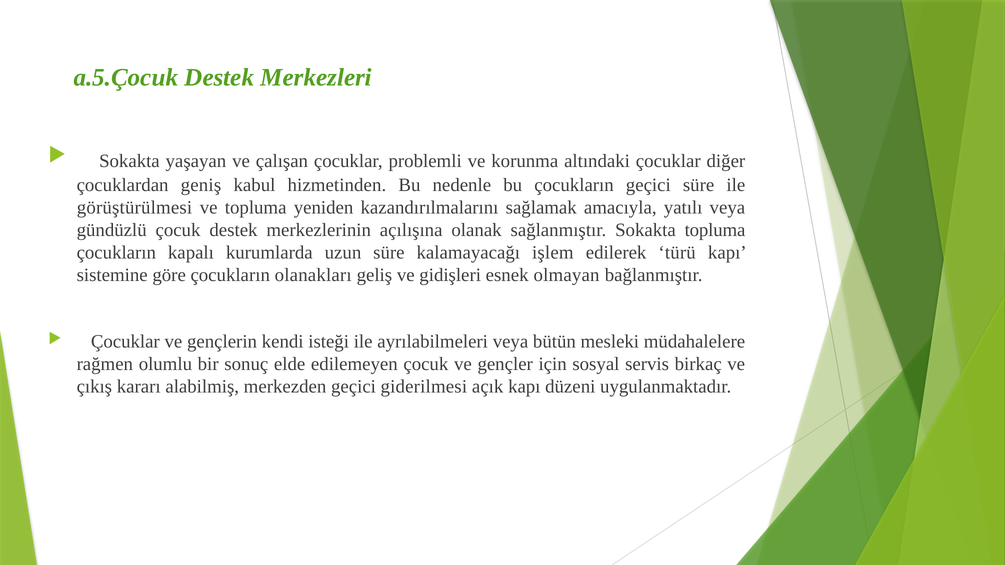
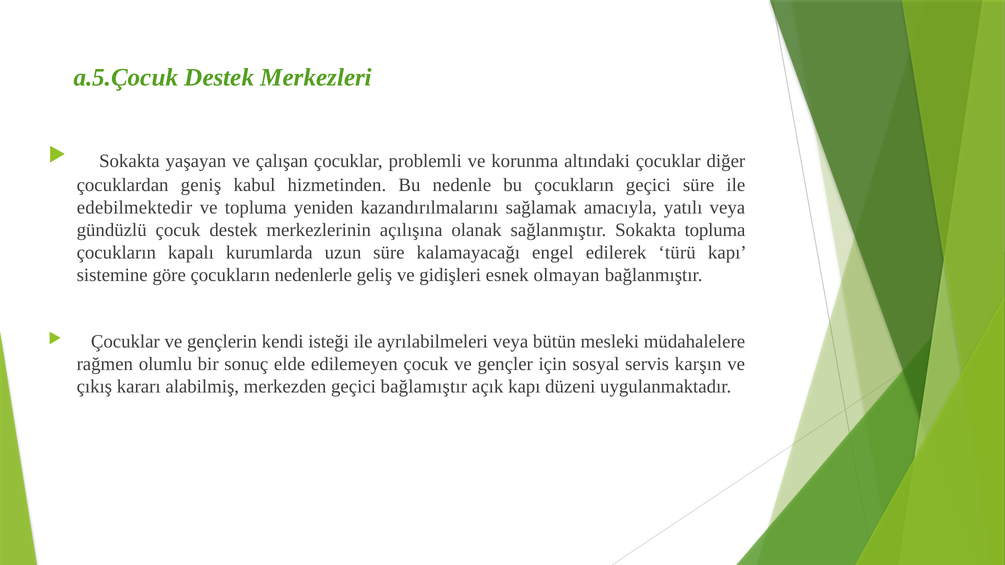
görüştürülmesi: görüştürülmesi -> edebilmektedir (135, 208)
işlem: işlem -> engel (553, 253)
olanakları: olanakları -> nedenlerle (313, 275)
birkaç: birkaç -> karşın (698, 364)
giderilmesi: giderilmesi -> bağlamıştır (424, 387)
